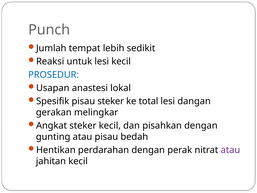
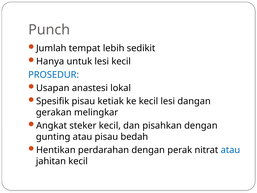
Reaksi: Reaksi -> Hanya (50, 61)
pisau steker: steker -> ketiak (111, 101)
ke total: total -> kecil (148, 101)
atau colour: purple -> blue (230, 150)
